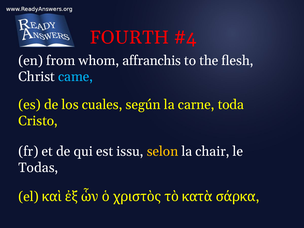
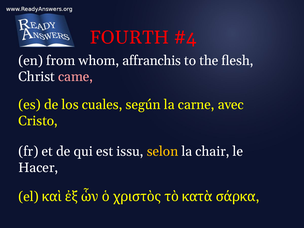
came colour: light blue -> pink (76, 77)
toda: toda -> avec (231, 105)
Todas: Todas -> Hacer (38, 168)
